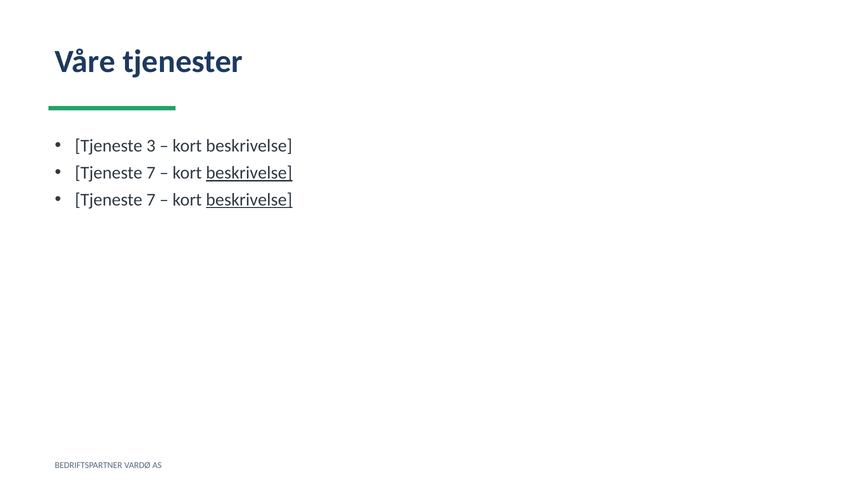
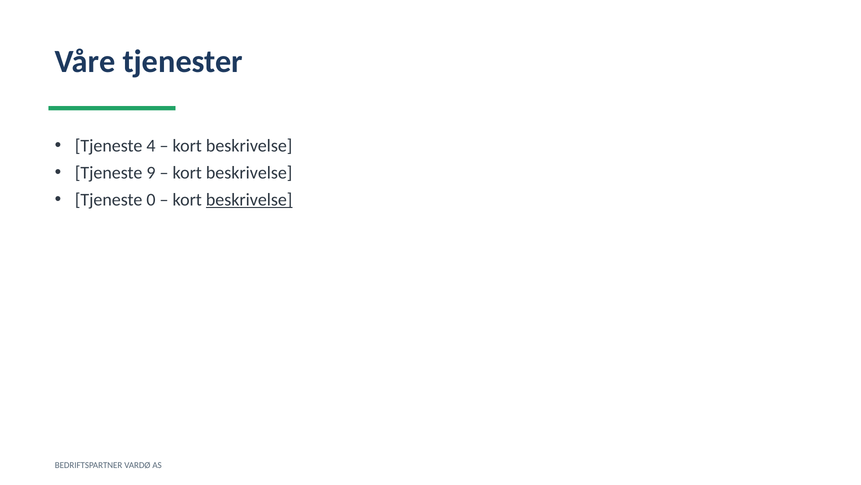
3: 3 -> 4 (151, 146)
7: 7 -> 9 (151, 173)
beskrivelse underline: present -> none (249, 173)
7: 7 -> 0 (151, 200)
